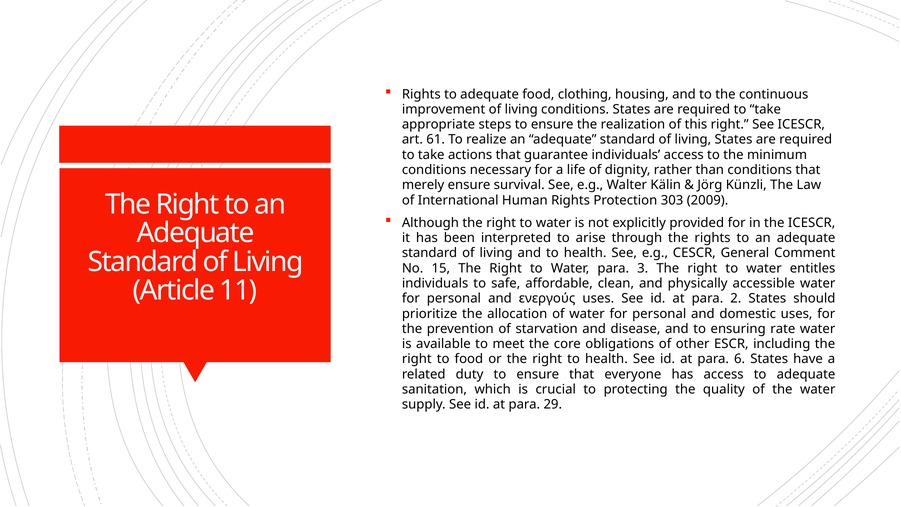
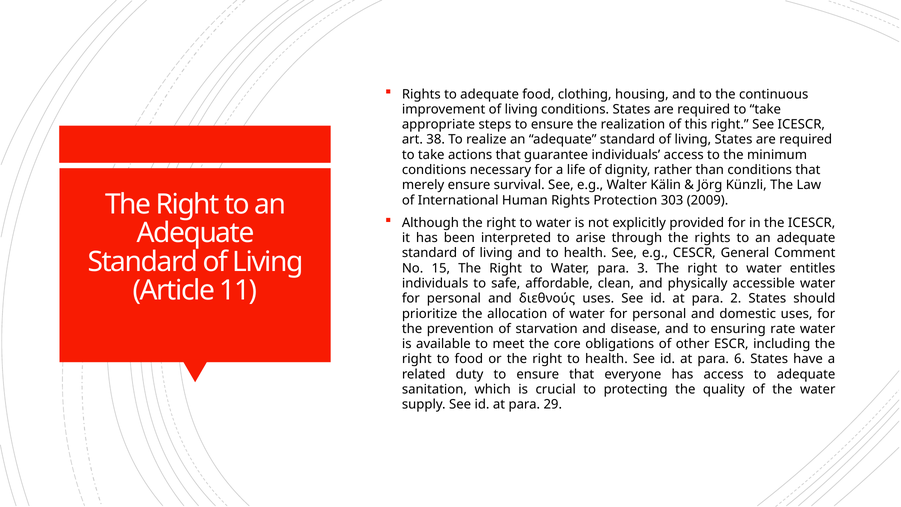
61: 61 -> 38 (436, 140)
ενεργούς: ενεργούς -> διεθνούς (547, 298)
